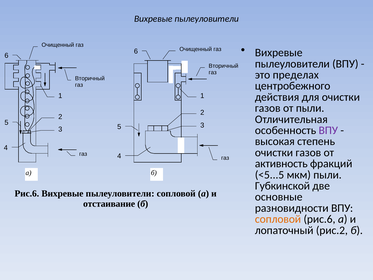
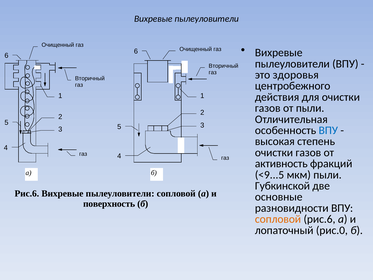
пределах: пределах -> здоровья (296, 75)
ВПУ colour: purple -> blue (328, 130)
<5...5: <5...5 -> <9...5 (270, 175)
отстаивание: отстаивание -> поверхность (109, 204)
рис.2: рис.2 -> рис.0 (332, 230)
